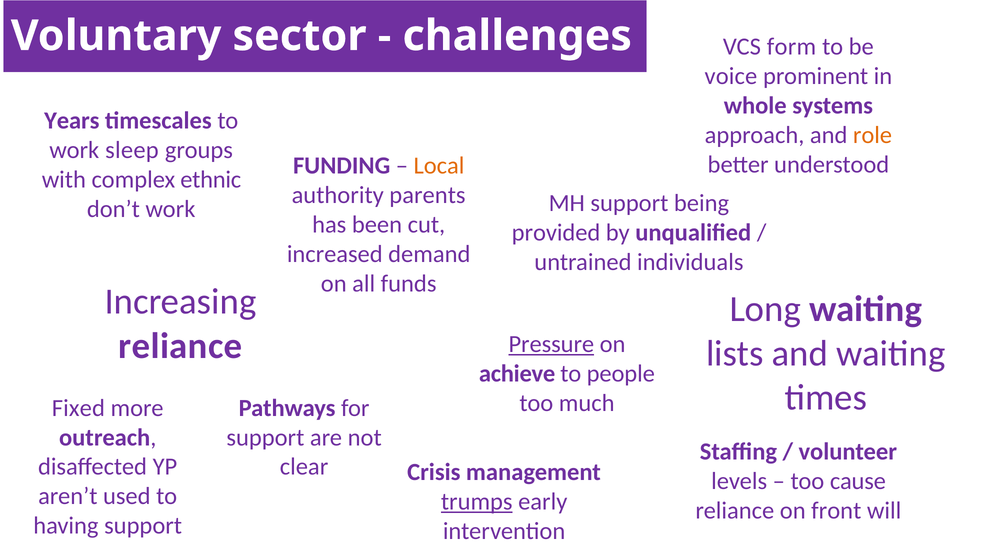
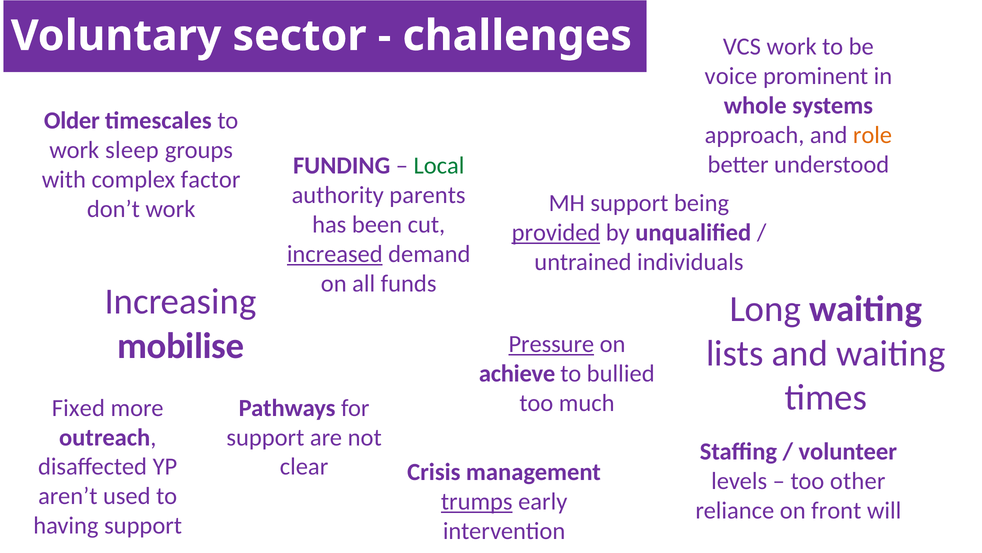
VCS form: form -> work (792, 46)
Years: Years -> Older (72, 120)
Local colour: orange -> green (439, 165)
ethnic: ethnic -> factor (211, 179)
provided underline: none -> present (556, 232)
increased underline: none -> present (335, 254)
reliance: reliance -> mobilise (181, 345)
people: people -> bullied (621, 373)
cause: cause -> other (858, 481)
